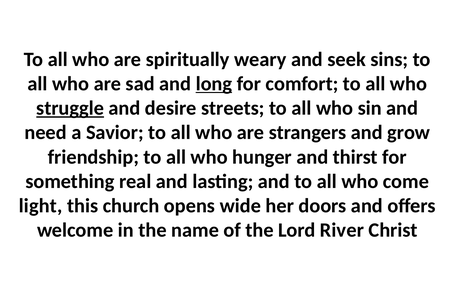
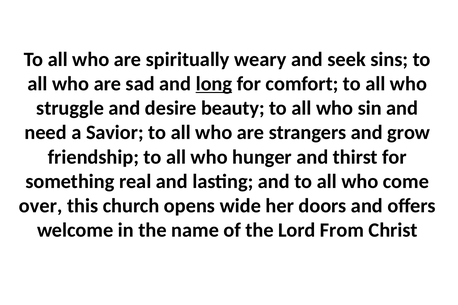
struggle underline: present -> none (70, 108)
streets: streets -> beauty (233, 108)
light: light -> over (41, 206)
River: River -> From (342, 230)
